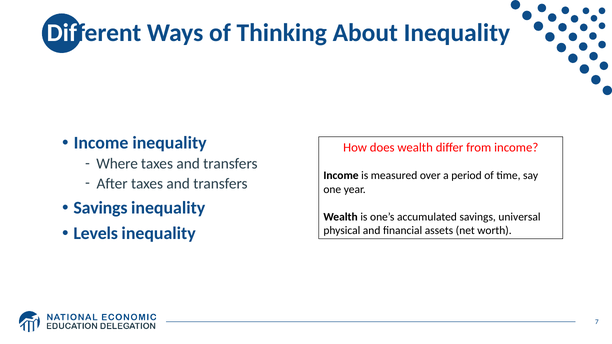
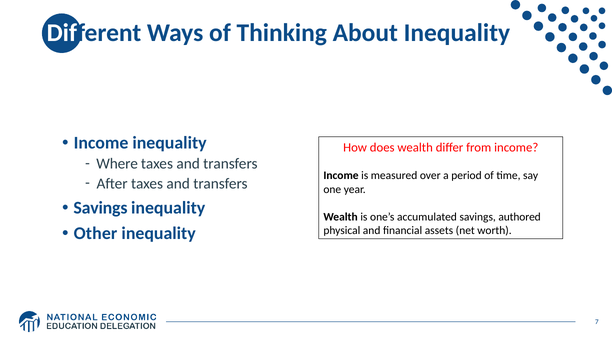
universal: universal -> authored (520, 217)
Levels: Levels -> Other (95, 234)
